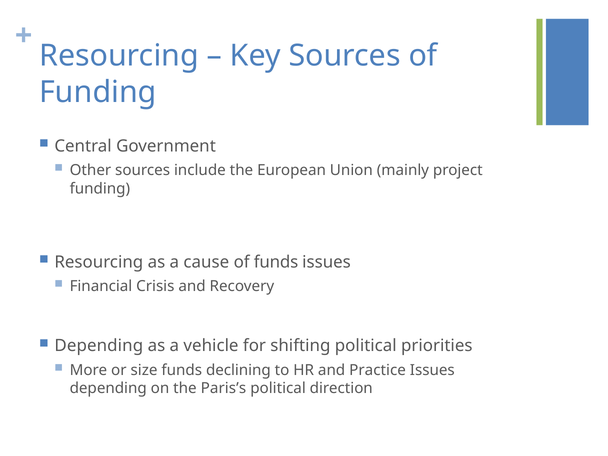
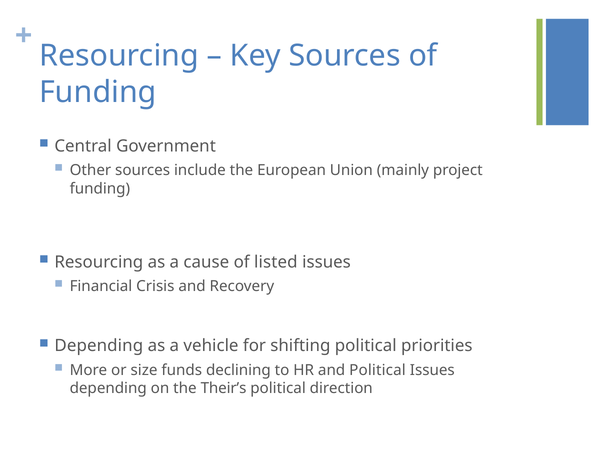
of funds: funds -> listed (276, 262)
and Practice: Practice -> Political (377, 370)
Paris’s: Paris’s -> Their’s (224, 388)
